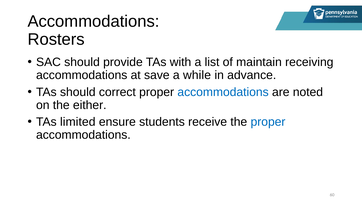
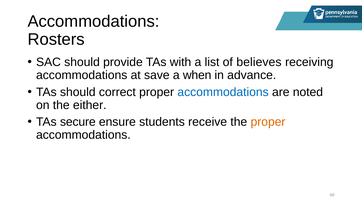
maintain: maintain -> believes (259, 62)
while: while -> when (197, 75)
limited: limited -> secure (78, 122)
proper colour: blue -> orange (268, 122)
